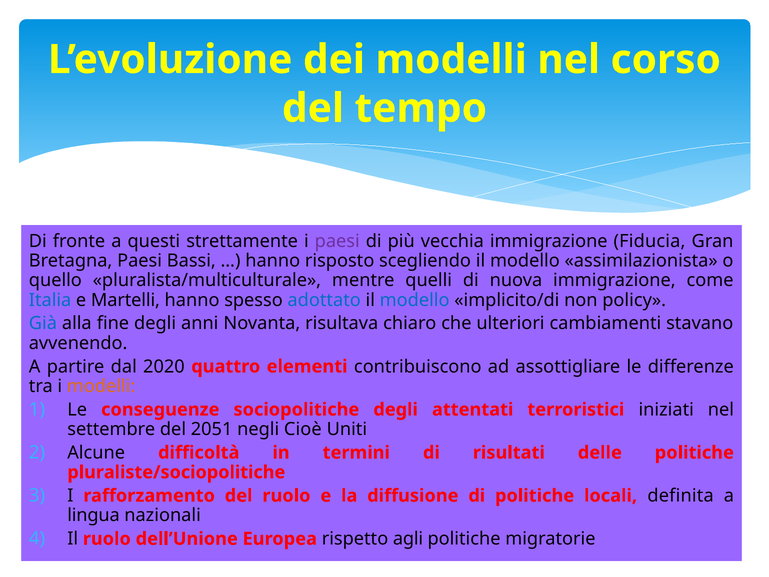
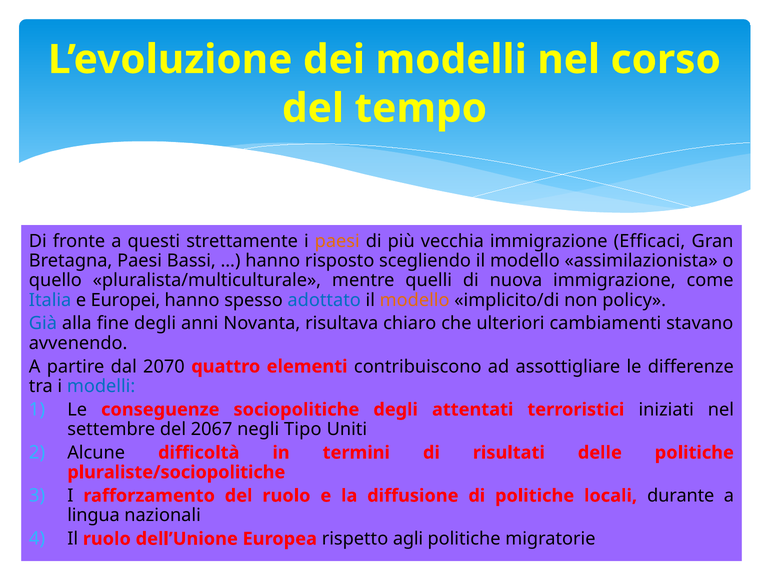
paesi colour: purple -> orange (337, 241)
Fiducia: Fiducia -> Efficaci (650, 241)
Martelli: Martelli -> Europei (125, 300)
modello colour: blue -> orange (415, 300)
2020: 2020 -> 2070 (164, 366)
modelli colour: orange -> blue (101, 386)
2051: 2051 -> 2067 (212, 429)
Cioè: Cioè -> Tipo (303, 429)
definita: definita -> durante (681, 496)
